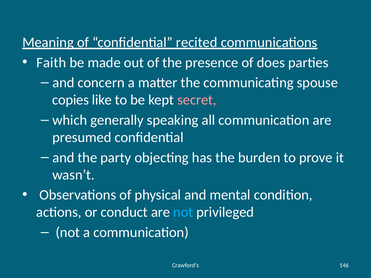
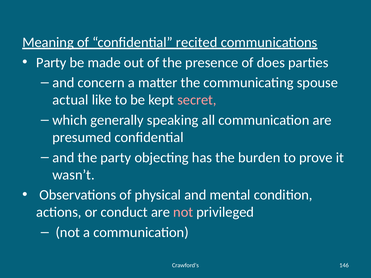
Faith: Faith -> Party (51, 63)
copies: copies -> actual (70, 100)
not colour: light blue -> pink (183, 212)
